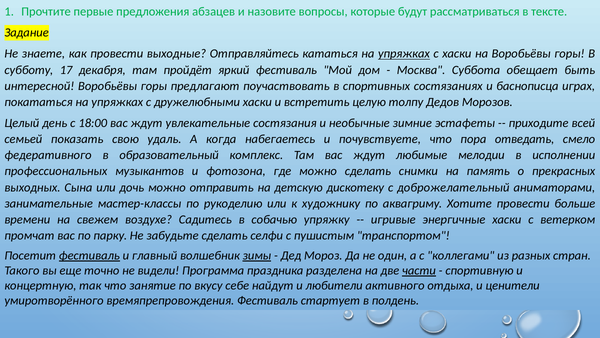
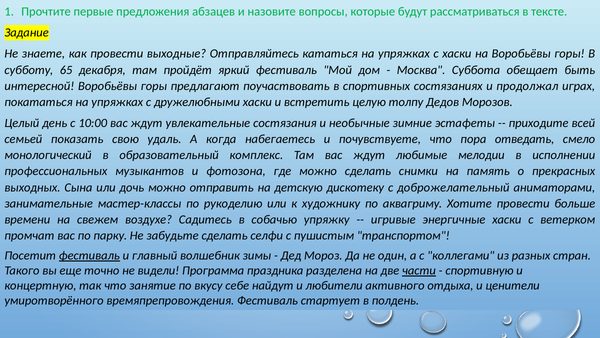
упряжках underline: present -> none (404, 54)
17: 17 -> 65 (66, 70)
баснописца: баснописца -> продолжал (527, 86)
18:00: 18:00 -> 10:00 (93, 123)
федеративного: федеративного -> монологический (48, 155)
зимы underline: present -> none (257, 255)
